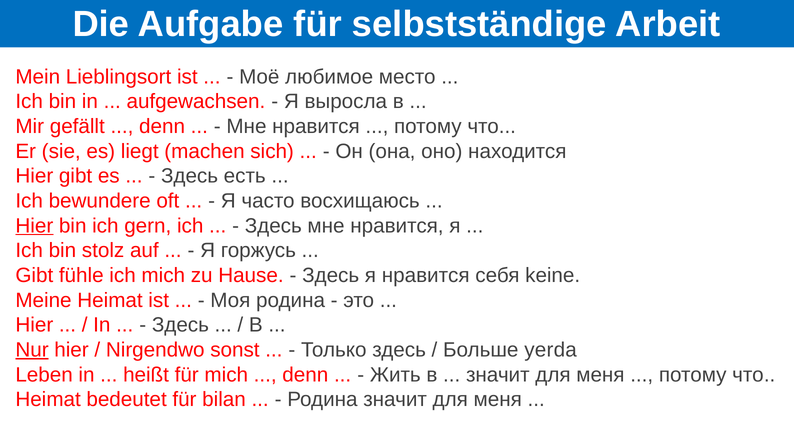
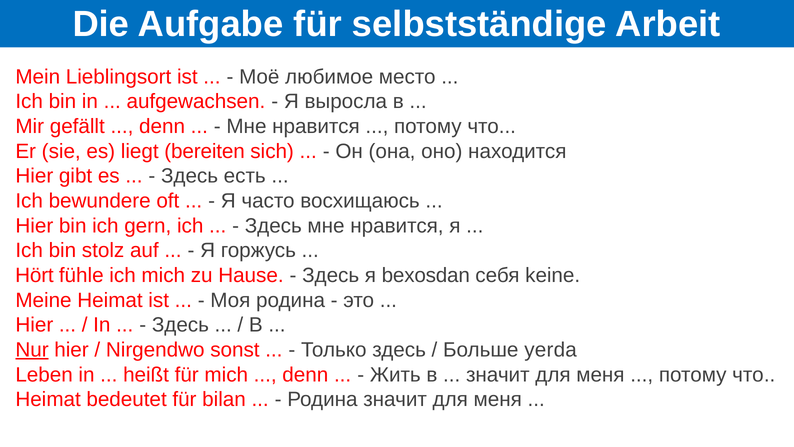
machen: machen -> bereiten (205, 151)
Hier underline: present -> none (34, 226)
Gibt: Gibt -> Hört (34, 275)
я нравится: нравится -> bexosdan (426, 275)
